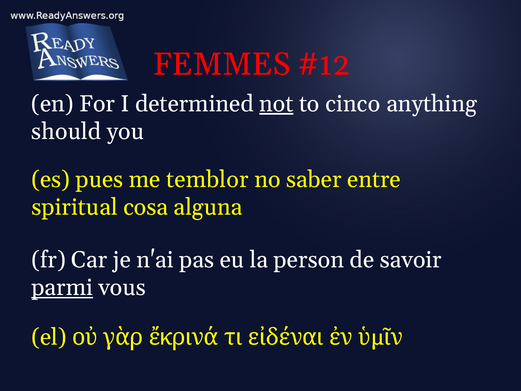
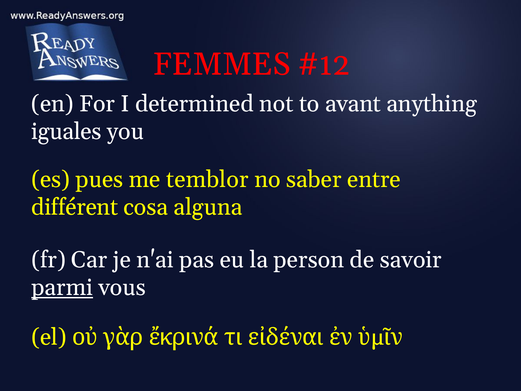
not underline: present -> none (276, 104)
cinco: cinco -> avant (353, 104)
should: should -> iguales (66, 132)
spiritual: spiritual -> différent (75, 207)
